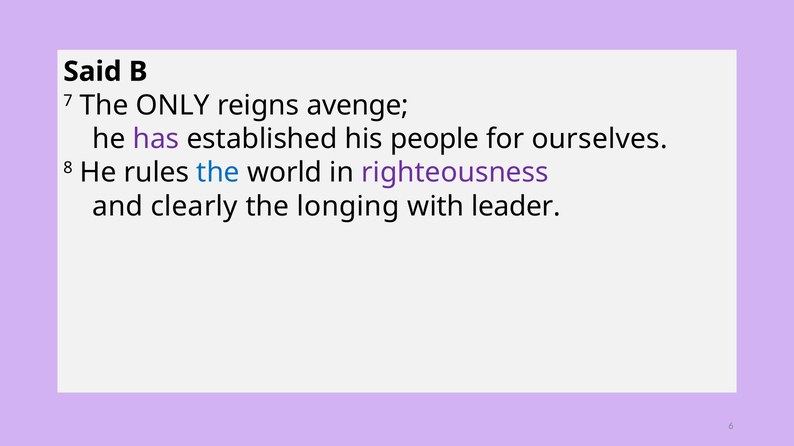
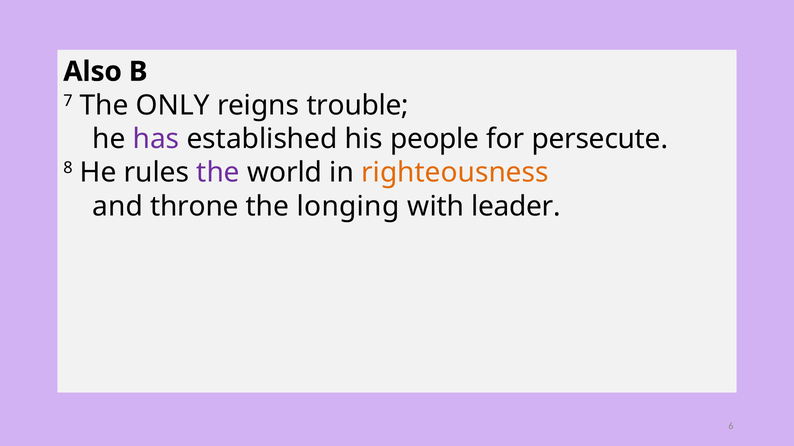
Said: Said -> Also (93, 72)
avenge: avenge -> trouble (358, 105)
ourselves: ourselves -> persecute (600, 139)
the colour: blue -> purple (218, 173)
righteousness colour: purple -> orange (455, 173)
clearly: clearly -> throne (194, 207)
